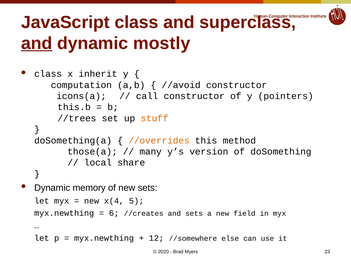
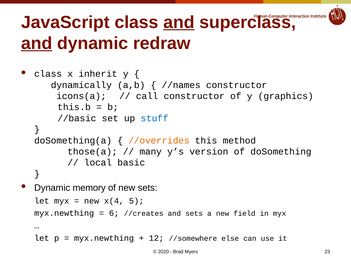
and underline: none -> present (179, 22)
mostly: mostly -> redraw (162, 43)
computation: computation -> dynamically (81, 85)
//avoid: //avoid -> //names (181, 85)
pointers: pointers -> graphics (286, 96)
//trees: //trees -> //basic (77, 118)
stuff colour: orange -> blue (155, 118)
share: share -> basic (131, 163)
